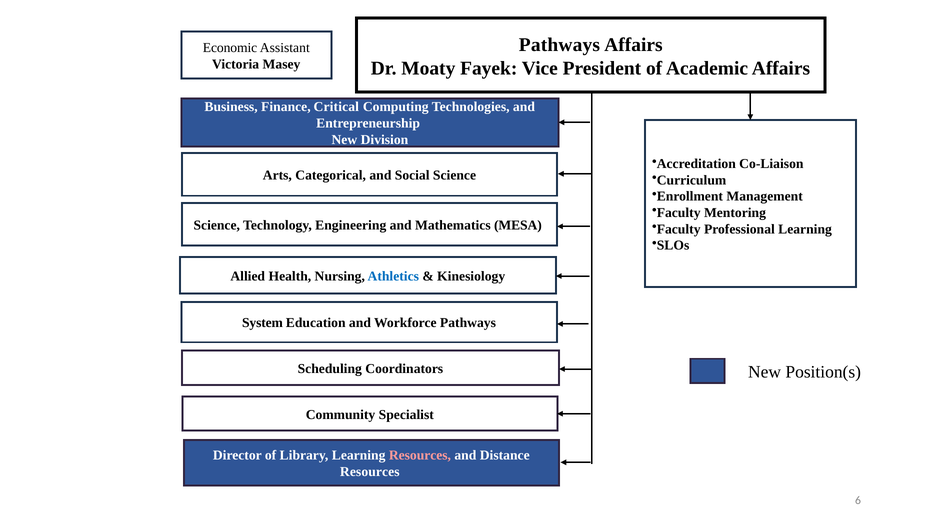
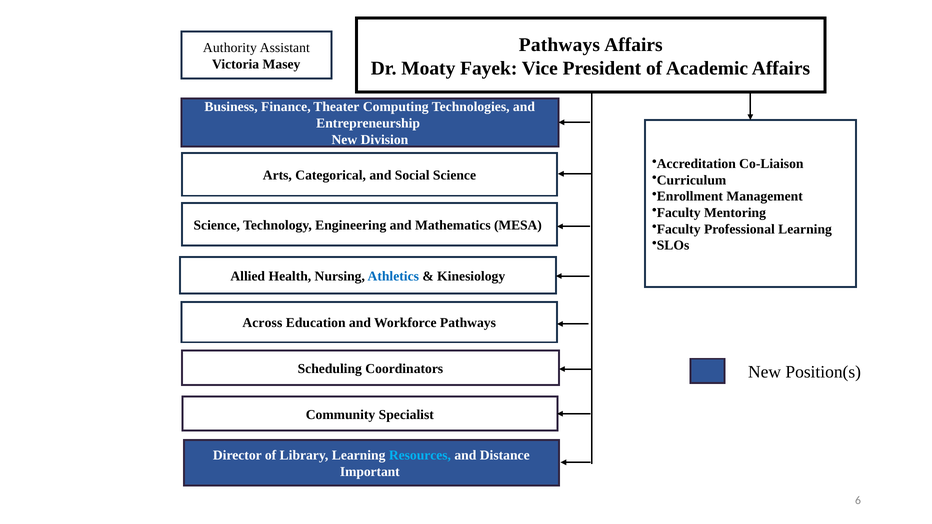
Economic: Economic -> Authority (230, 48)
Critical: Critical -> Theater (336, 107)
System: System -> Across (262, 323)
Resources colour: pink -> light blue (420, 456)
Resources: Resources -> Important (370, 472)
